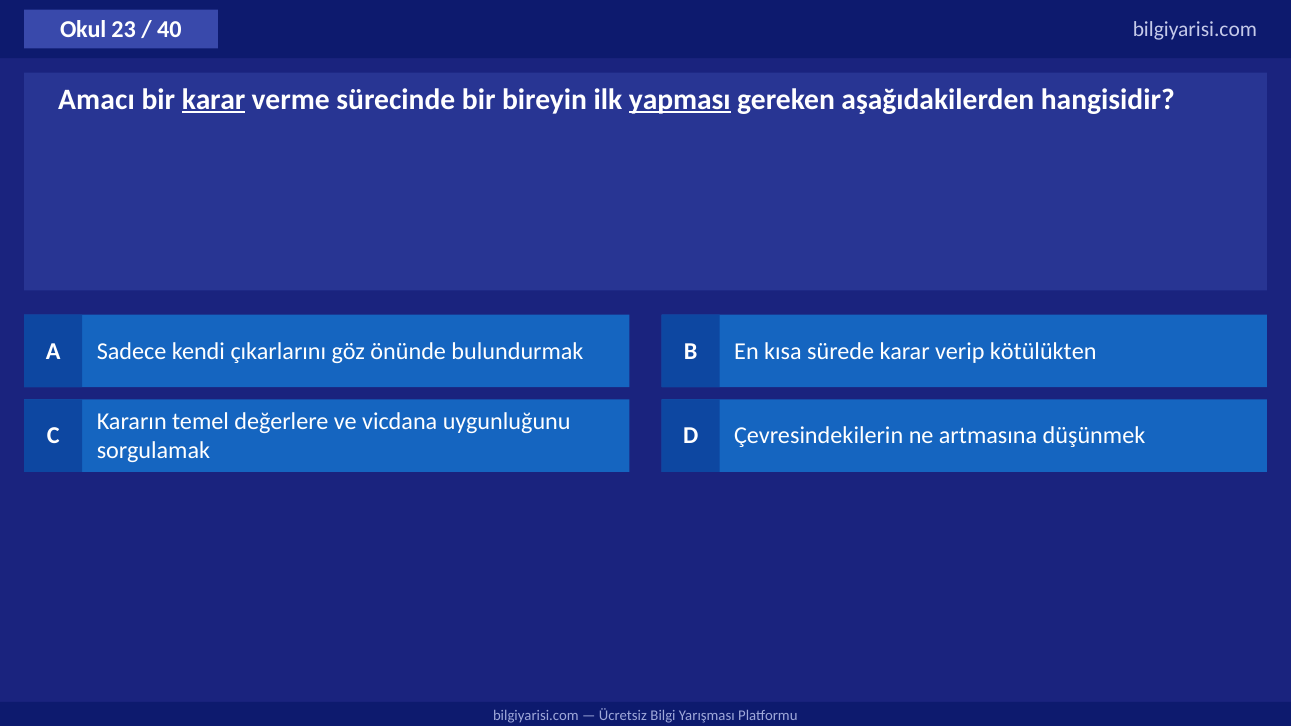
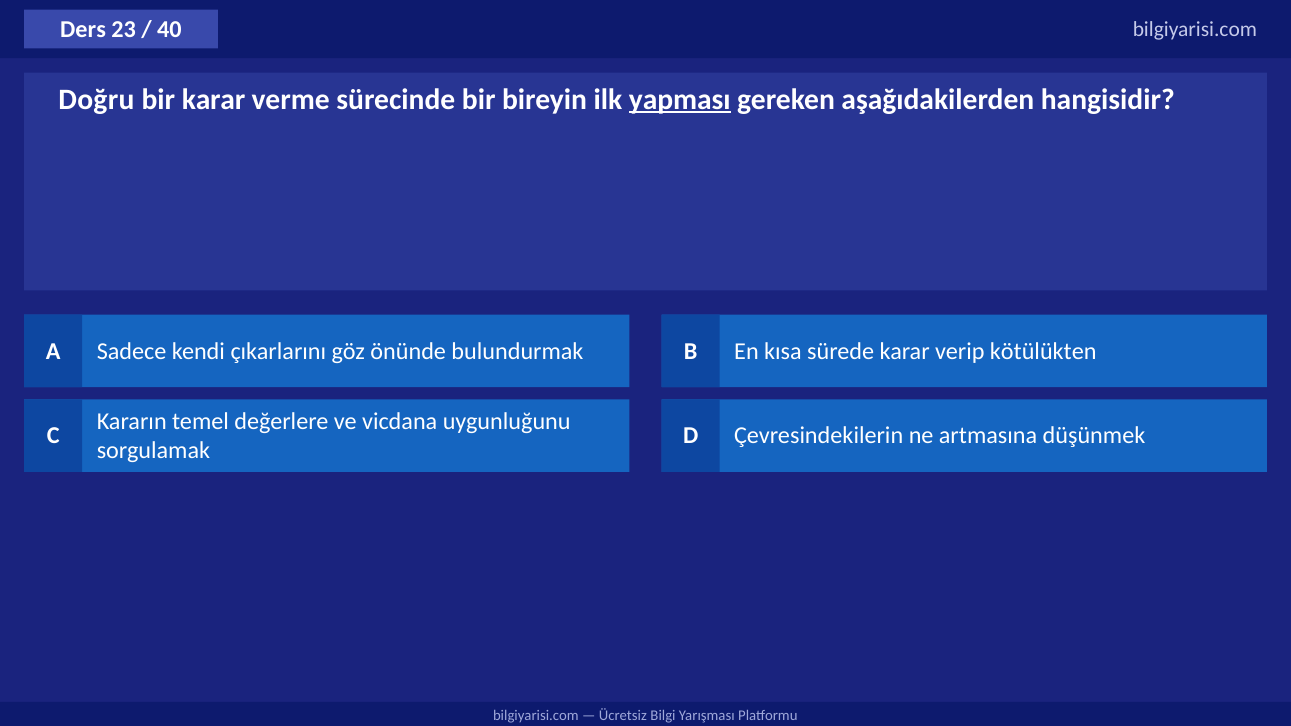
Okul: Okul -> Ders (83, 30)
Amacı: Amacı -> Doğru (96, 99)
karar underline: present -> none (214, 99)
